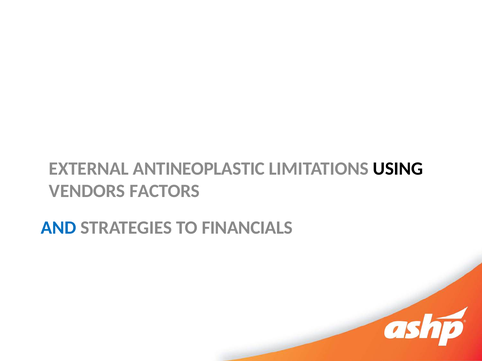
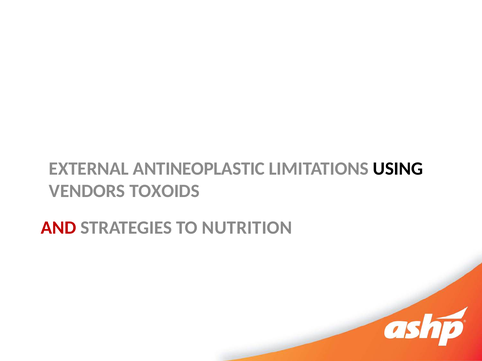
FACTORS: FACTORS -> TOXOIDS (164, 191)
AND colour: blue -> red (59, 228)
FINANCIALS: FINANCIALS -> NUTRITION (247, 228)
